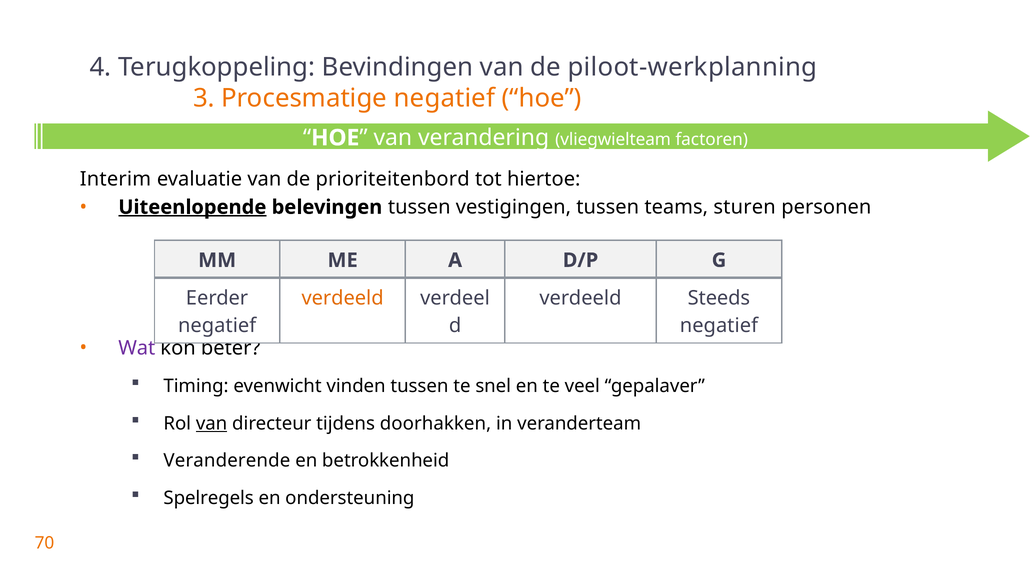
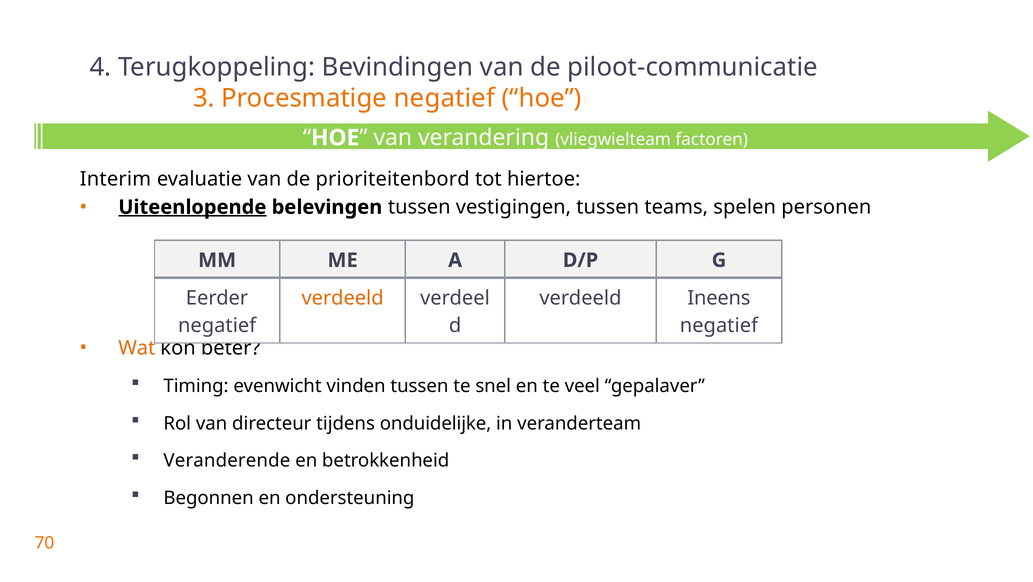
piloot-werkplanning: piloot-werkplanning -> piloot-communicatie (693, 67)
sturen: sturen -> spelen (745, 207)
Steeds: Steeds -> Ineens (719, 298)
Wat colour: purple -> orange (137, 348)
van underline: present -> none (212, 423)
doorhakken: doorhakken -> onduidelijke (436, 423)
Spelregels: Spelregels -> Begonnen (209, 498)
